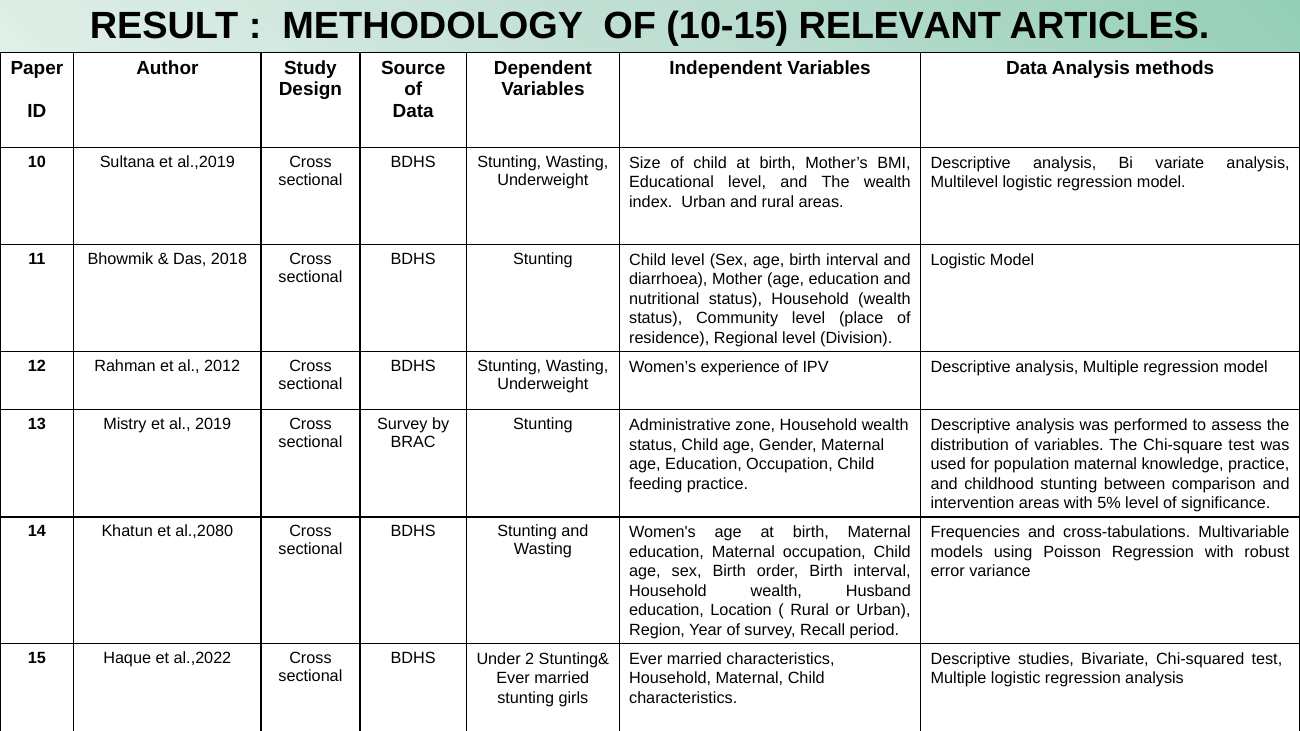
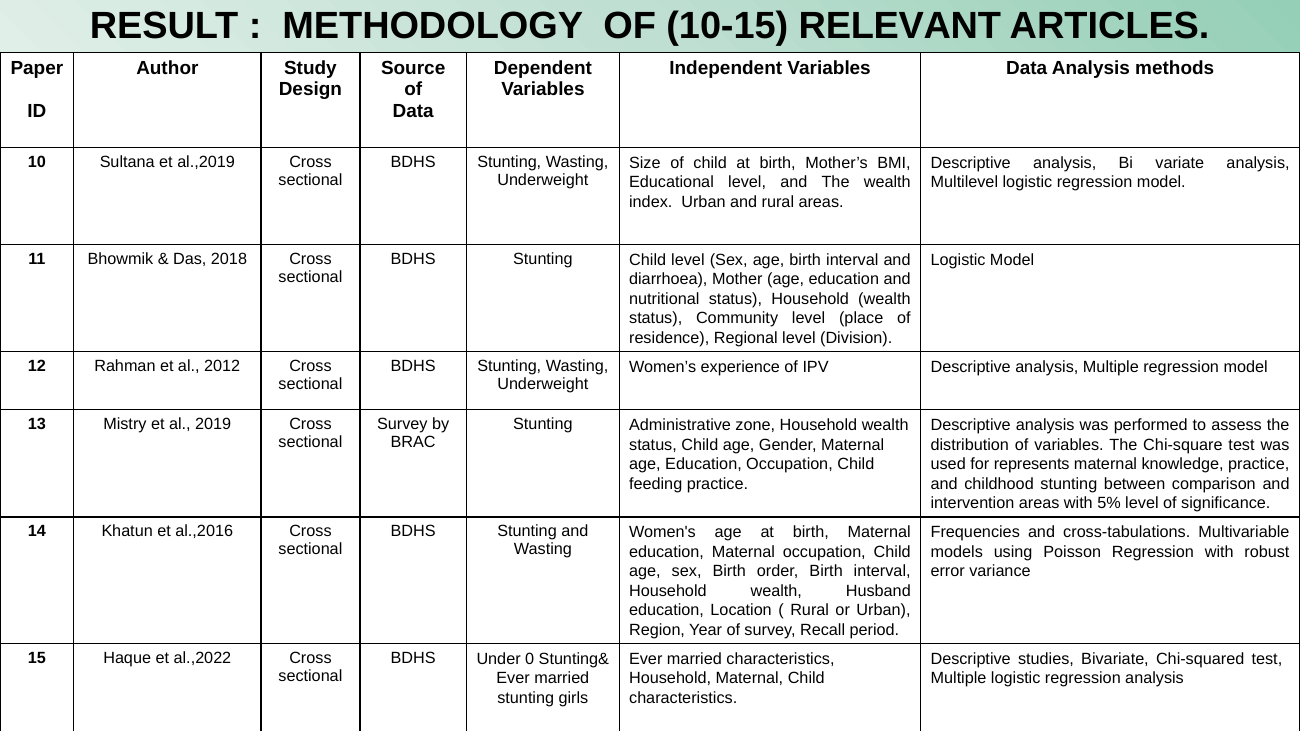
population: population -> represents (1032, 465)
al.,2080: al.,2080 -> al.,2016 (204, 531)
2: 2 -> 0 (530, 659)
